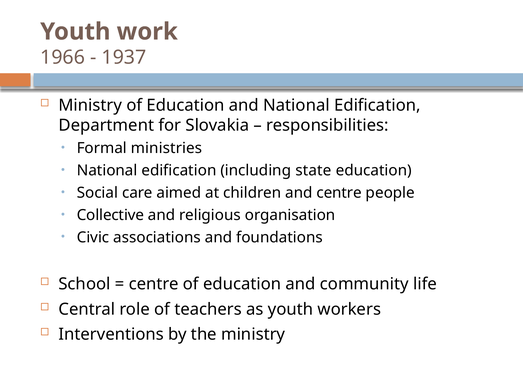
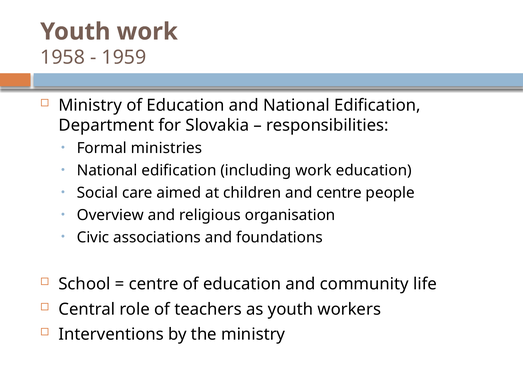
1966: 1966 -> 1958 (63, 58)
1937: 1937 -> 1959 (124, 58)
including state: state -> work (313, 171)
Collective: Collective -> Overview (110, 215)
